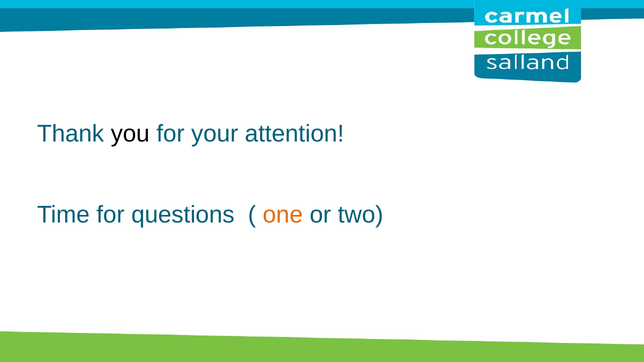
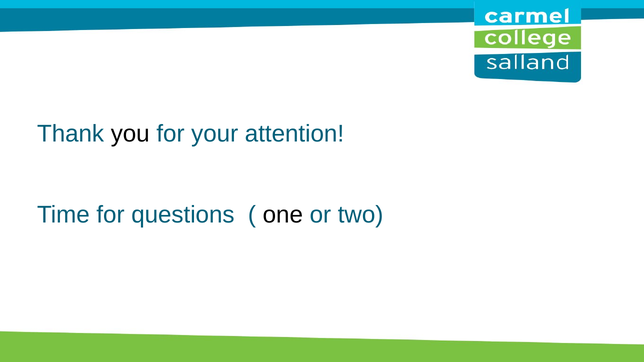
one colour: orange -> black (283, 215)
